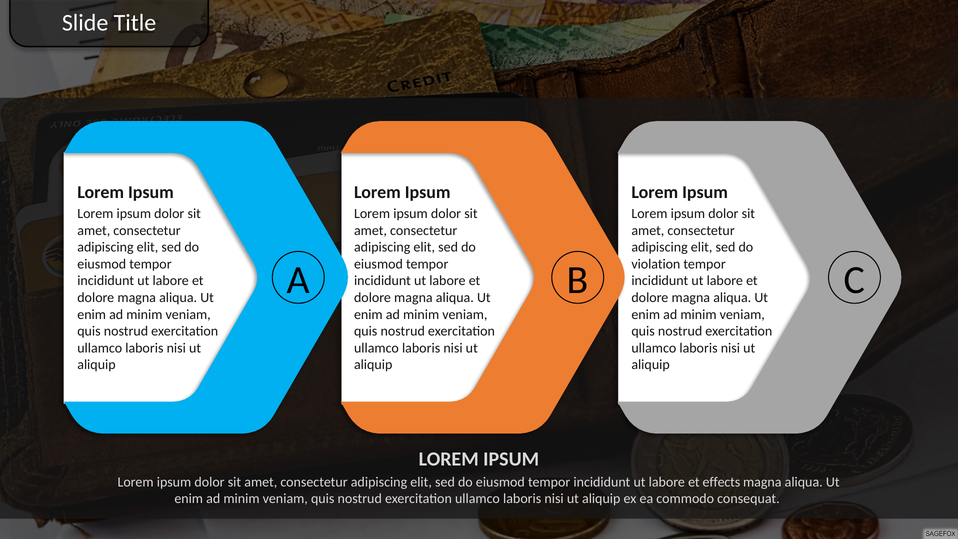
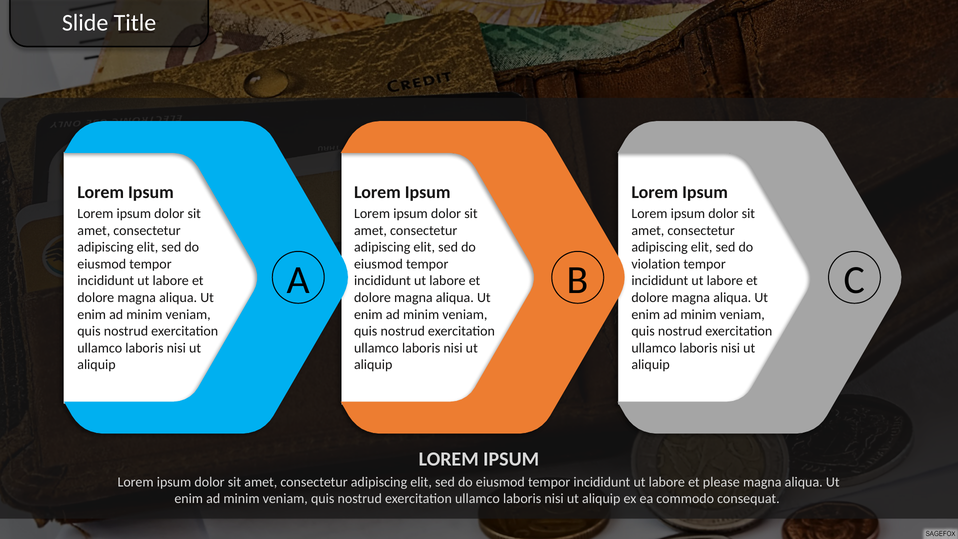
effects: effects -> please (721, 482)
